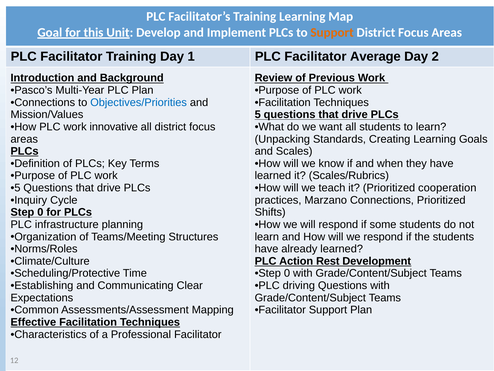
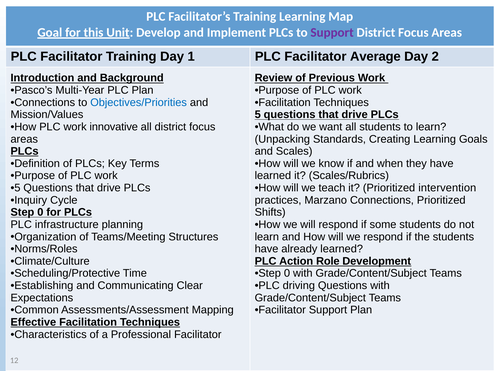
Support colour: orange -> purple (332, 32)
cooperation: cooperation -> intervention (447, 188)
Rest: Rest -> Role (328, 261)
